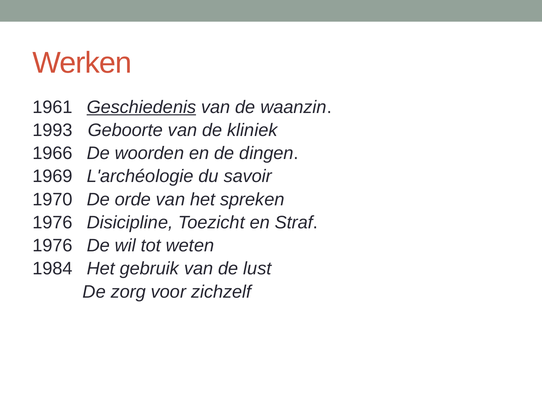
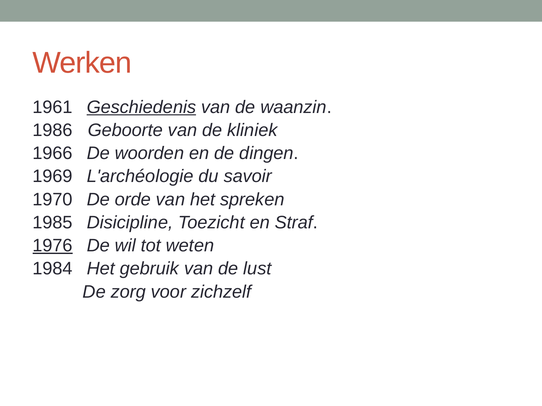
1993: 1993 -> 1986 (53, 130)
1976: 1976 -> 1985 (53, 223)
1976 underline: none -> present (53, 246)
